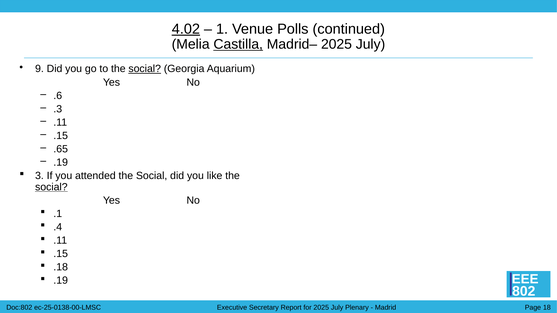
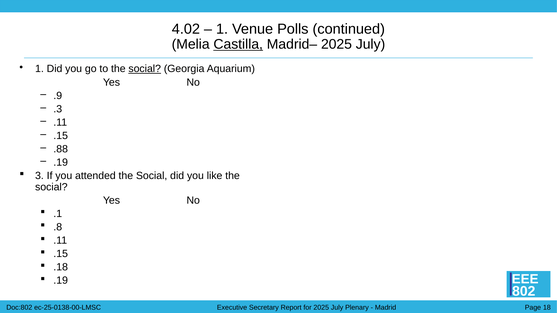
4.02 underline: present -> none (186, 29)
9: 9 -> 1 (39, 69)
.6: .6 -> .9 (58, 96)
.65: .65 -> .88 (61, 149)
social underline: present -> none (51, 187)
.4: .4 -> .8 (58, 227)
